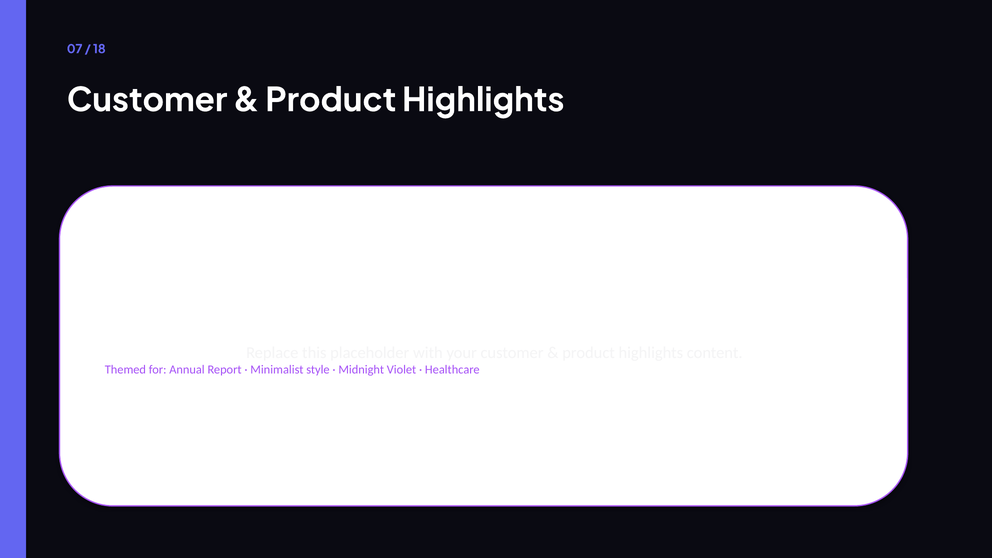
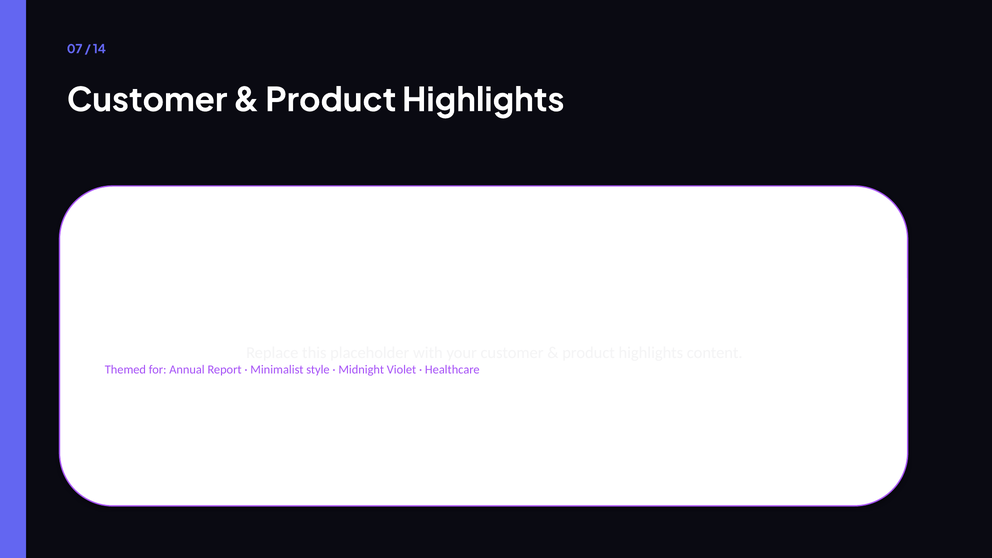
18: 18 -> 14 (99, 49)
